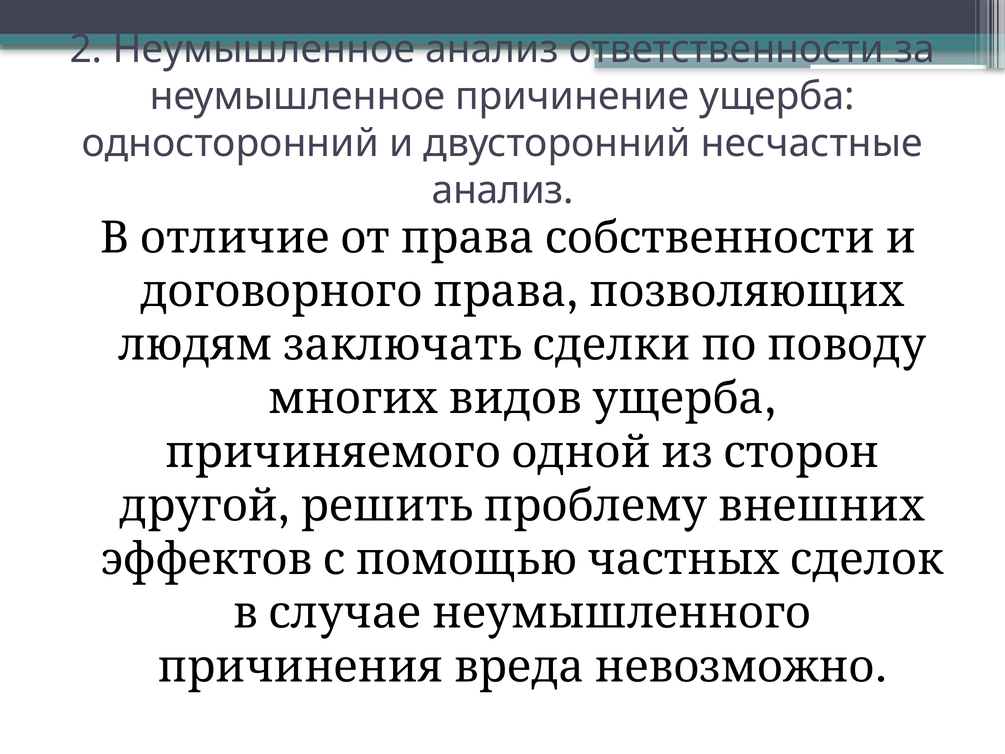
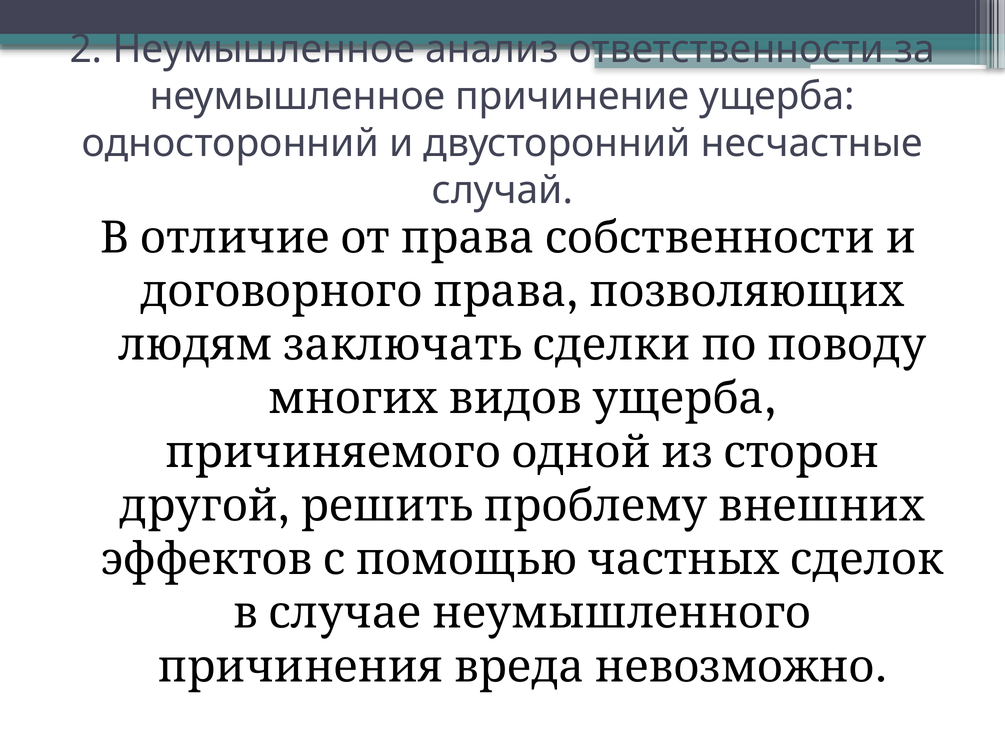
анализ: анализ -> случай (502, 190)
